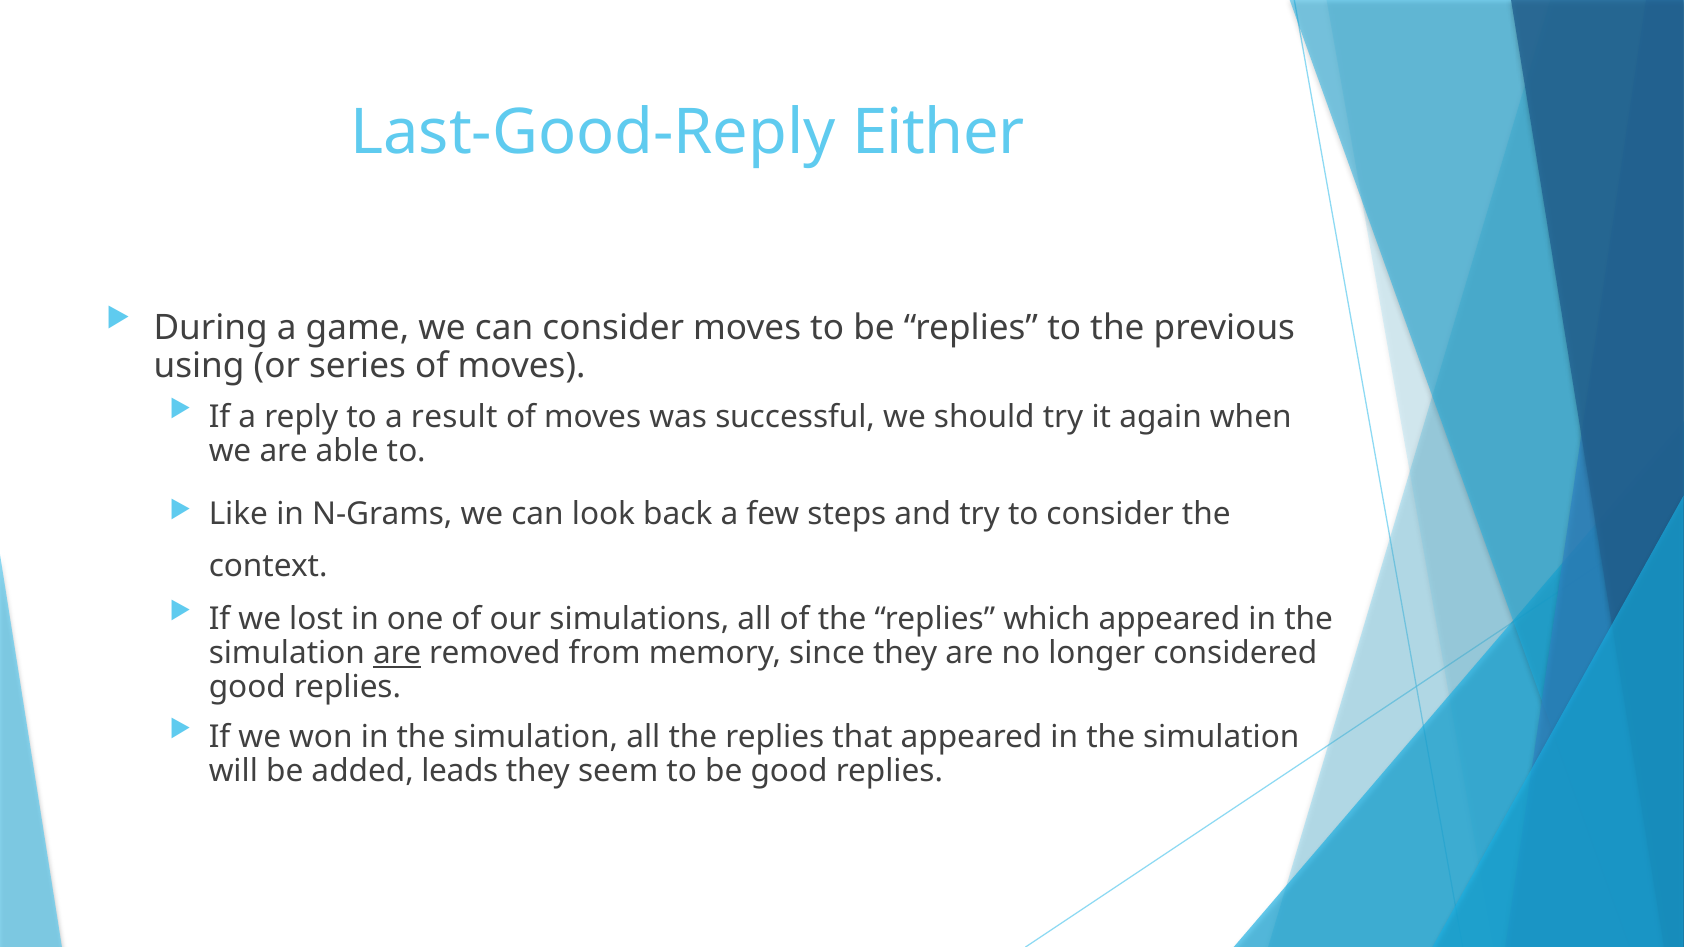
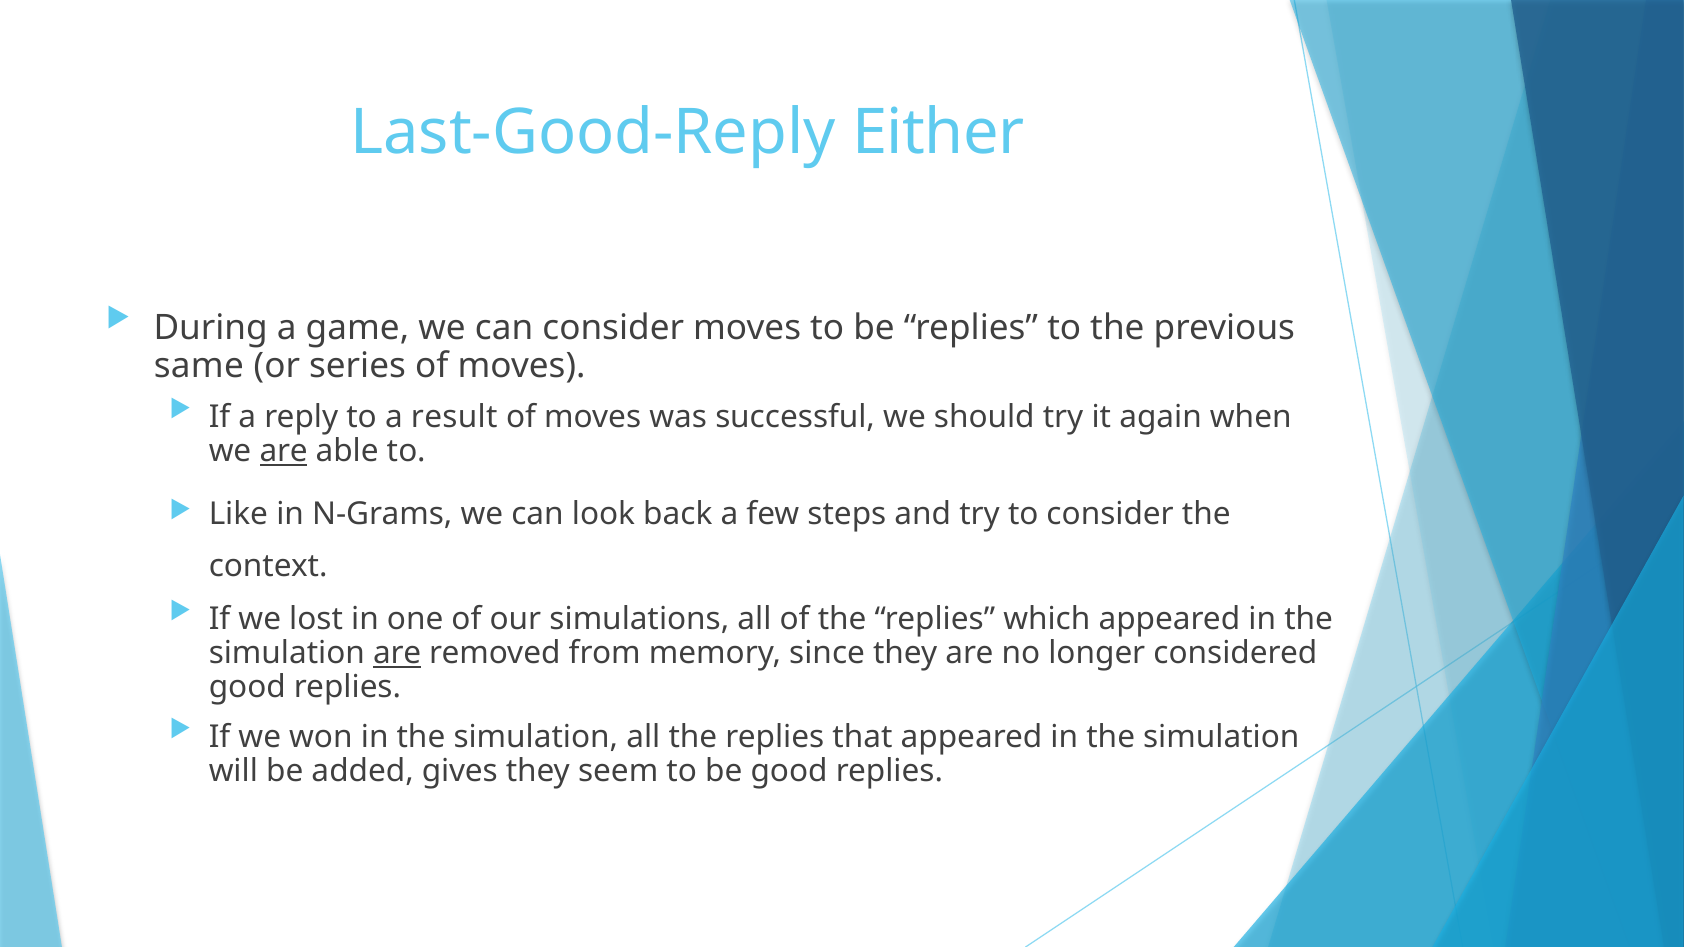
using: using -> same (199, 366)
are underline: none -> present (284, 452)
leads: leads -> gives (460, 772)
